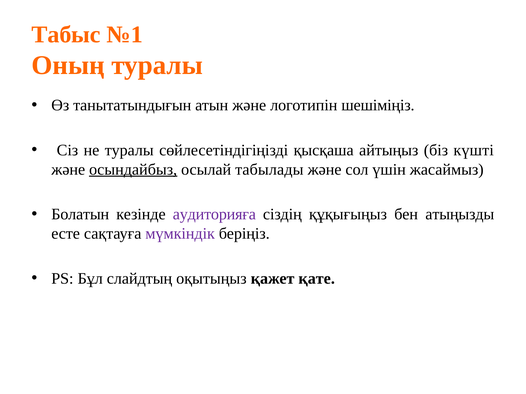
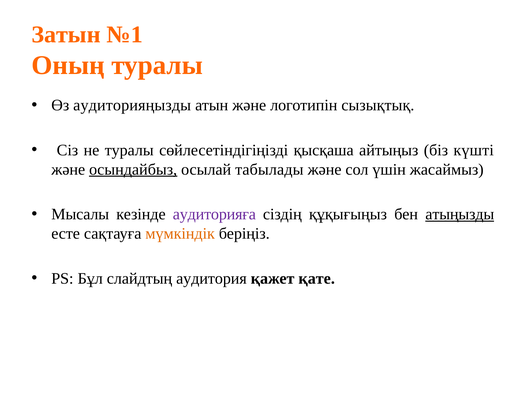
Табыс: Табыс -> Затын (66, 35)
танытатындығын: танытатындығын -> аудиторияңызды (132, 105)
шешіміңіз: шешіміңіз -> сызықтық (378, 105)
Болатын: Болатын -> Мысалы (80, 215)
атыңызды underline: none -> present (460, 215)
мүмкіндік colour: purple -> orange (180, 234)
оқытыңыз: оқытыңыз -> аудитория (211, 279)
